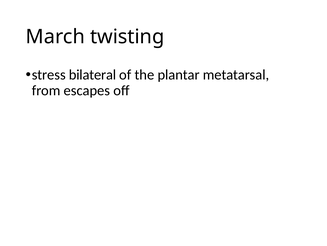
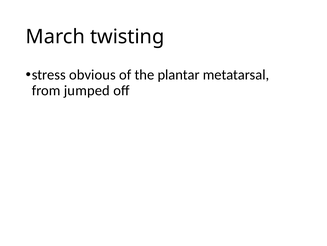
bilateral: bilateral -> obvious (92, 75)
escapes: escapes -> jumped (87, 90)
